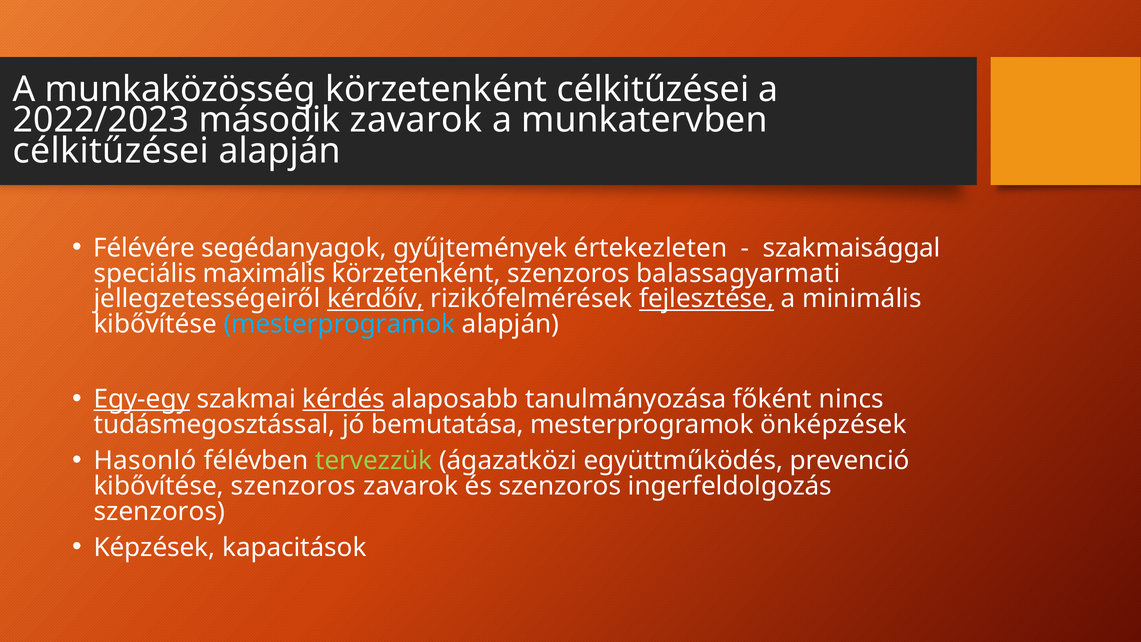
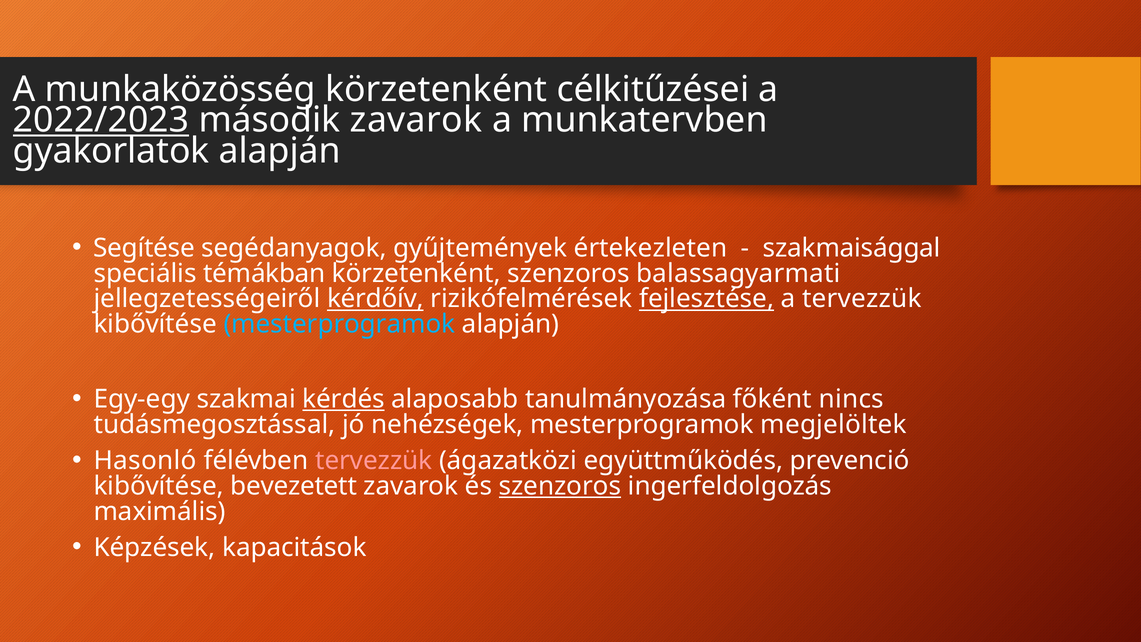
2022/2023 underline: none -> present (101, 120)
célkitűzései: célkitűzései -> gyakorlatok (111, 151)
Félévére: Félévére -> Segítése (144, 248)
maximális: maximális -> témákban (264, 273)
a minimális: minimális -> tervezzük (862, 299)
Egy-egy underline: present -> none (142, 399)
bemutatása: bemutatása -> nehézségek (447, 424)
önképzések: önképzések -> megjelöltek (834, 424)
tervezzük colour: light green -> pink (374, 461)
kibővítése szenzoros: szenzoros -> bevezetett (294, 486)
szenzoros underline: none -> present (560, 486)
szenzoros: szenzoros -> maximális (160, 511)
